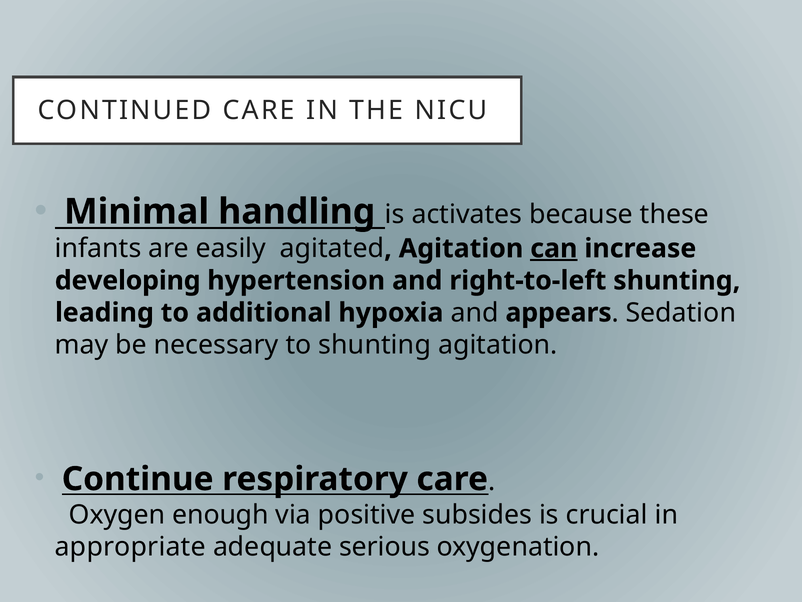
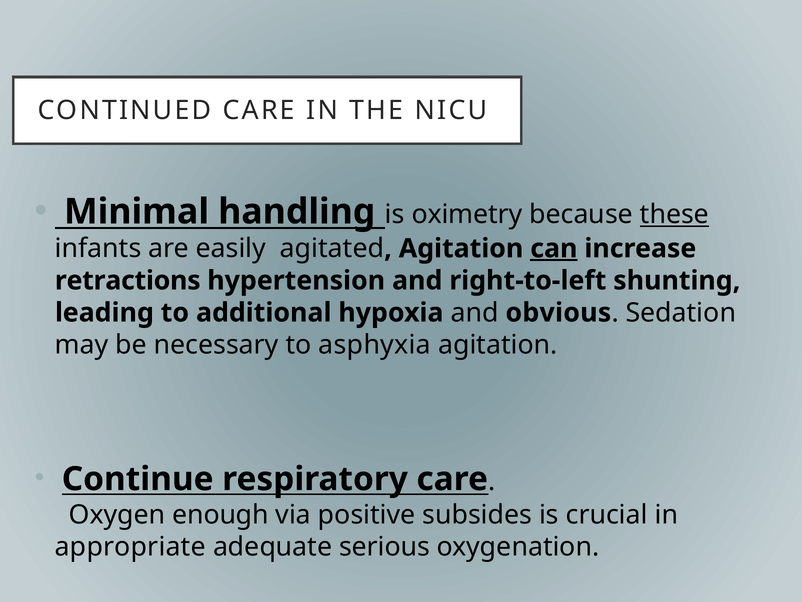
activates: activates -> oximetry (467, 214)
these underline: none -> present (674, 214)
developing: developing -> retractions (128, 280)
appears: appears -> obvious (558, 312)
to shunting: shunting -> asphyxia (375, 345)
